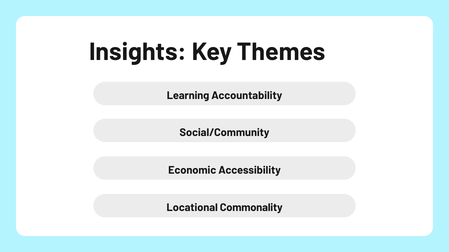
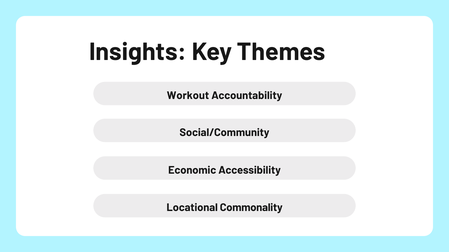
Learning: Learning -> Workout (188, 96)
